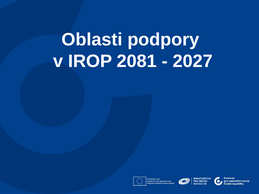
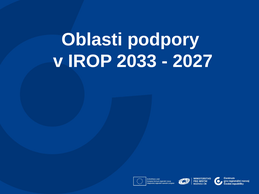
2081: 2081 -> 2033 (137, 61)
